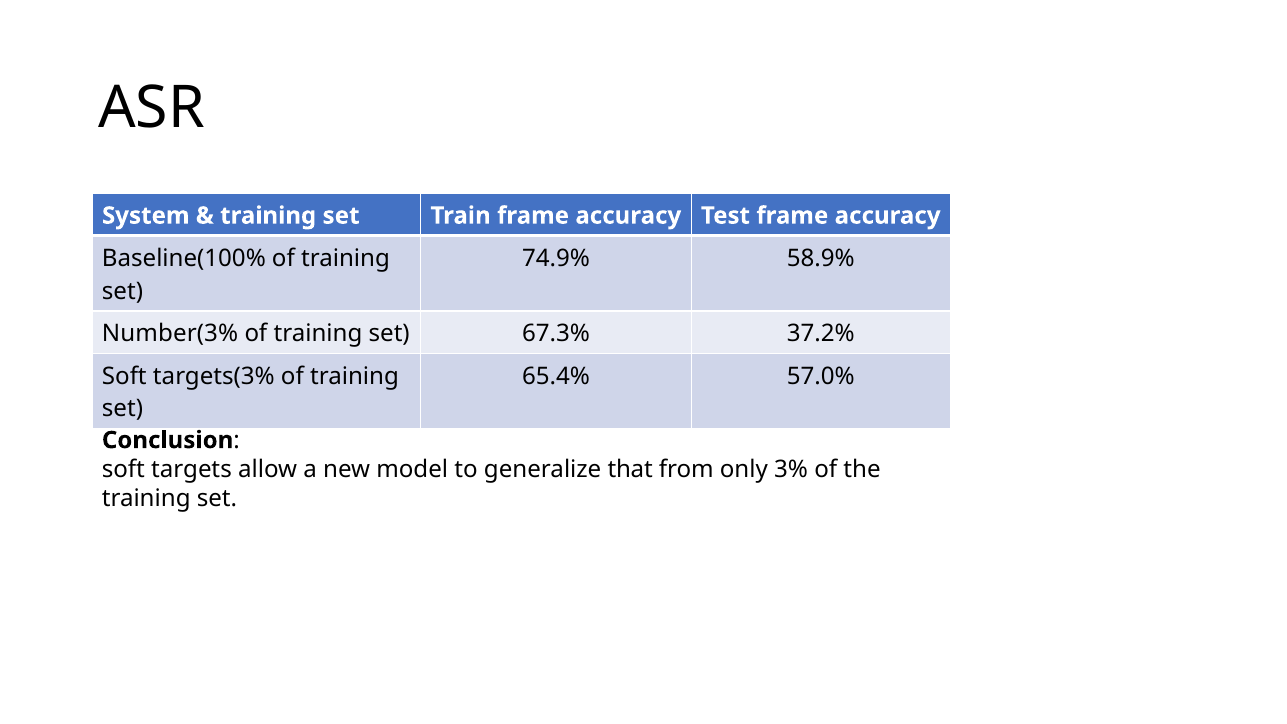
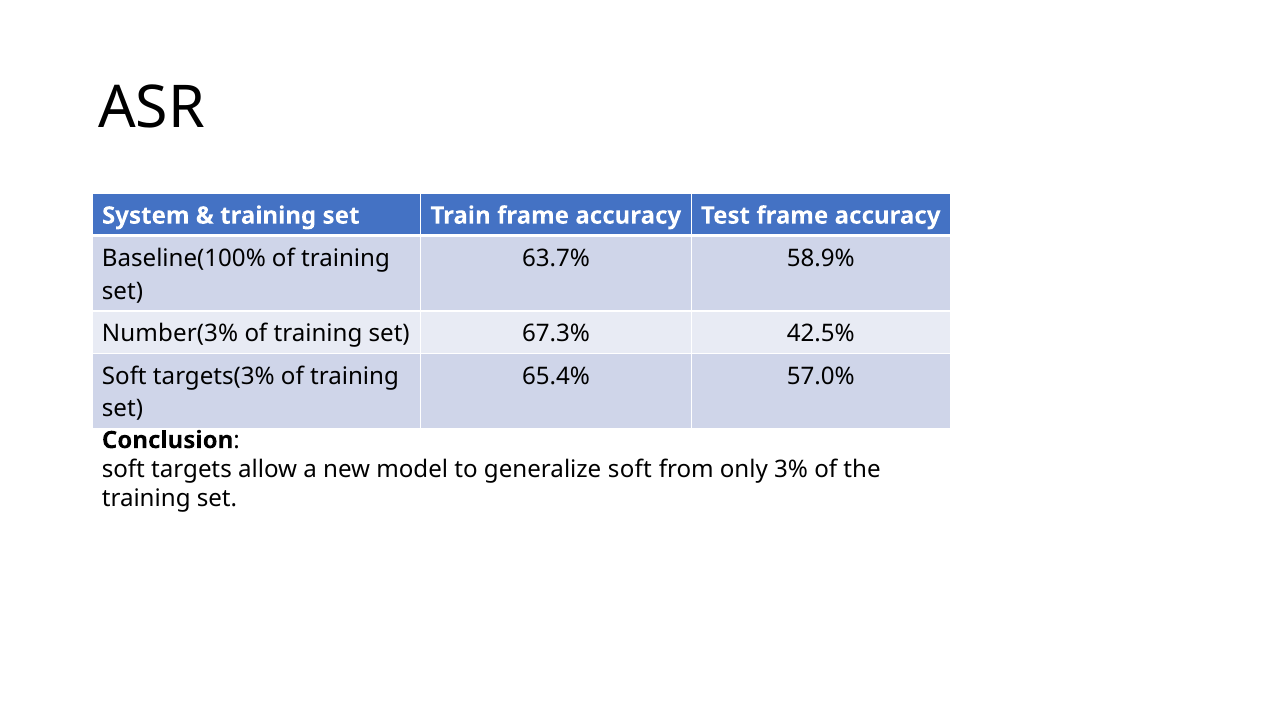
74.9%: 74.9% -> 63.7% (556, 258)
37.2%: 37.2% -> 42.5% (821, 334)
generalize that: that -> soft (630, 469)
